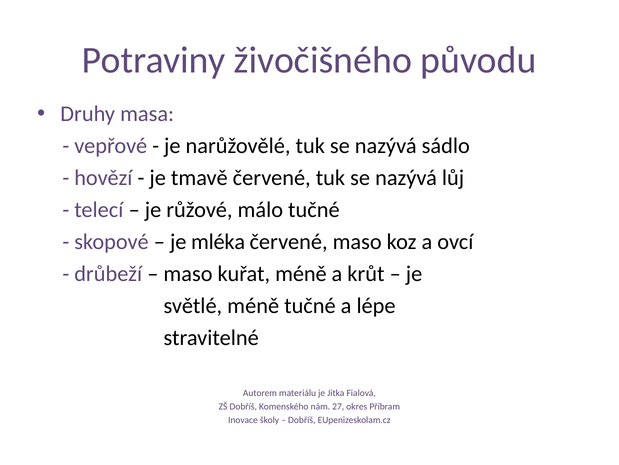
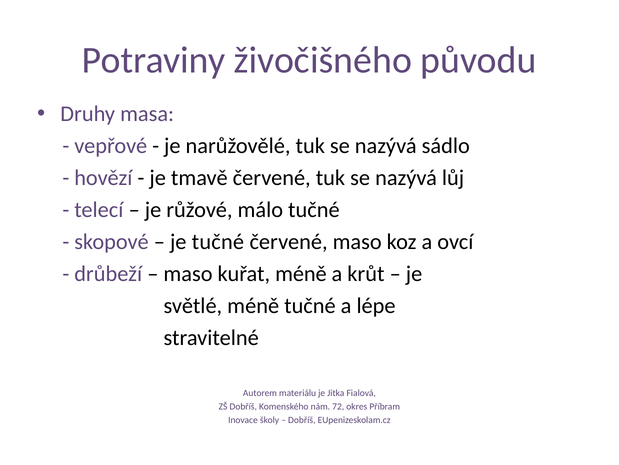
je mléka: mléka -> tučné (218, 242)
27: 27 -> 72 (338, 406)
